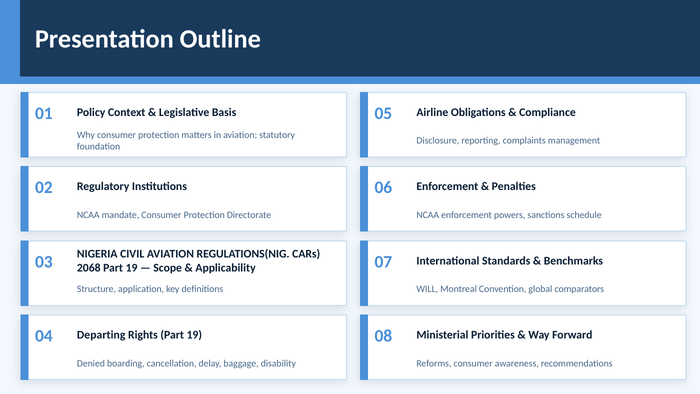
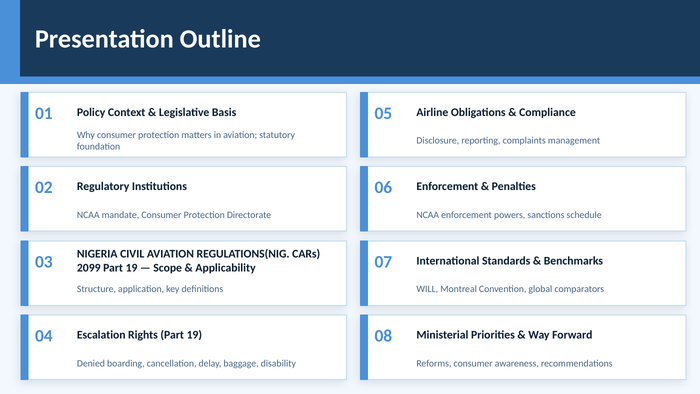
2068: 2068 -> 2099 (89, 267)
Departing: Departing -> Escalation (101, 335)
